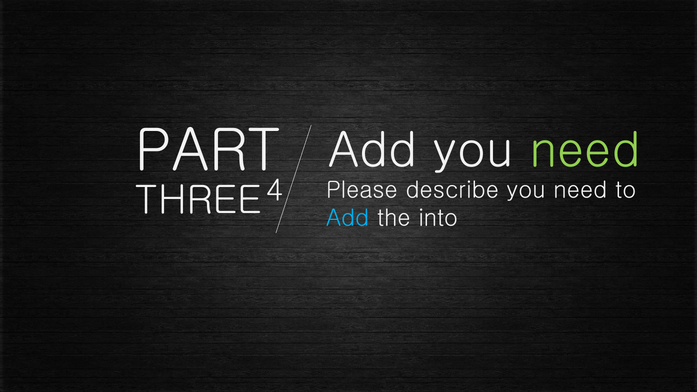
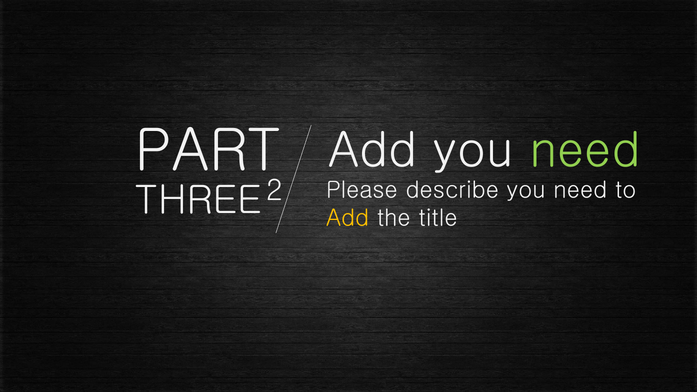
4: 4 -> 2 (274, 191)
Add colour: light blue -> yellow (348, 218)
into: into -> title (438, 218)
